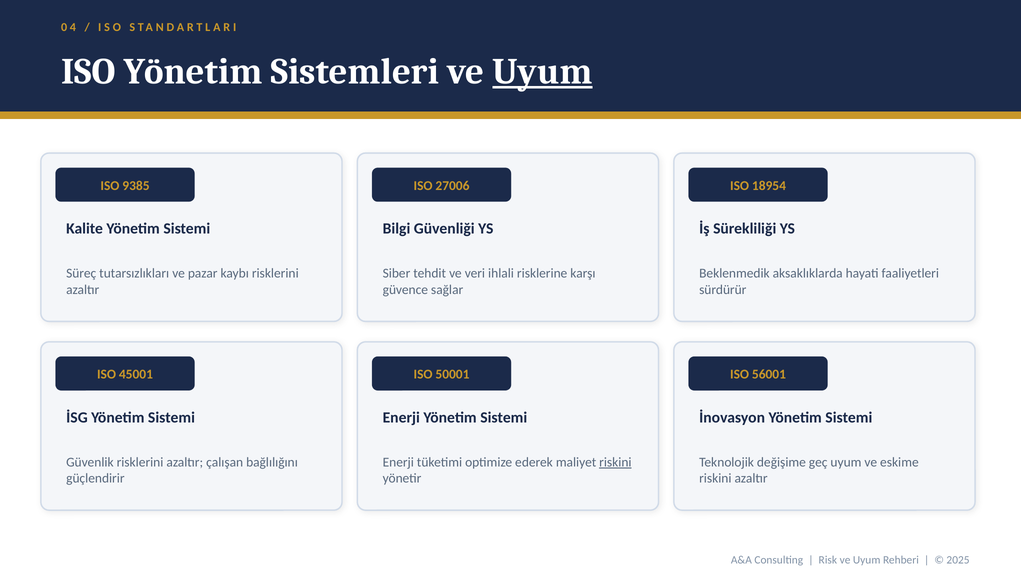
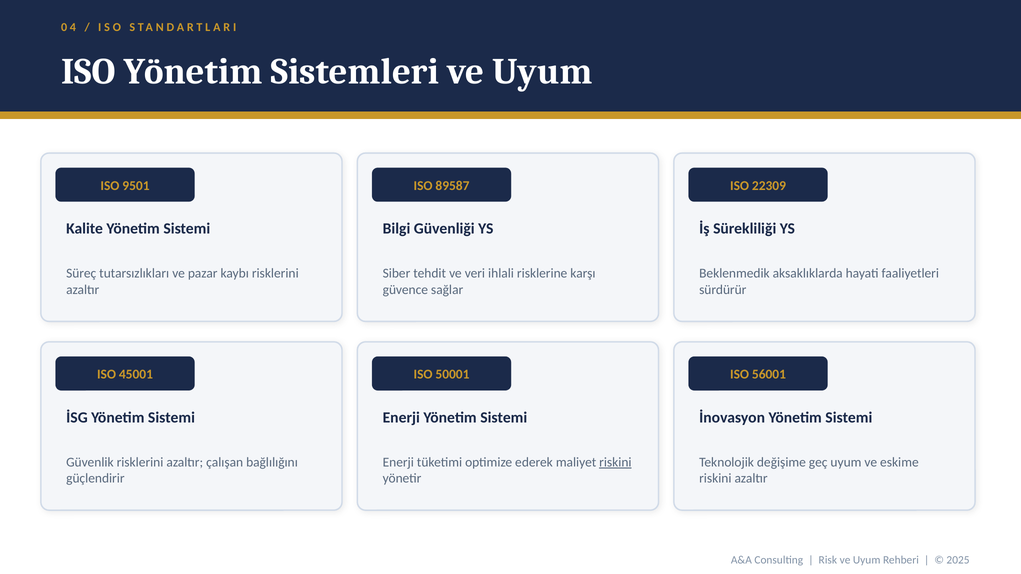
Uyum underline: present -> none (542, 71)
9385: 9385 -> 9501 (136, 186)
27006: 27006 -> 89587 (452, 186)
18954: 18954 -> 22309 (769, 186)
